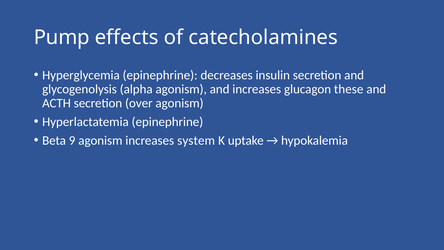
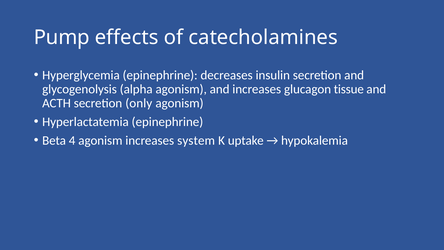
these: these -> tissue (349, 89)
over: over -> only (139, 103)
9: 9 -> 4 (72, 140)
